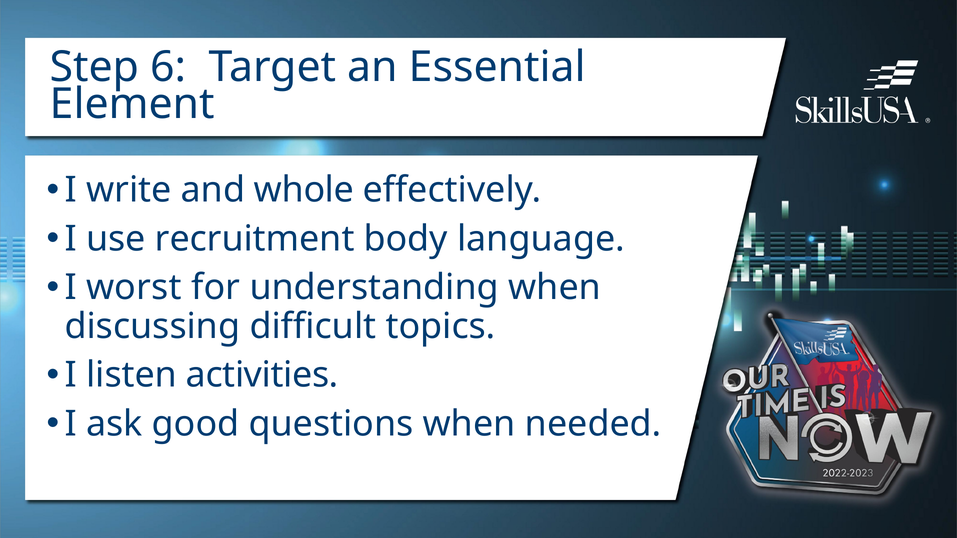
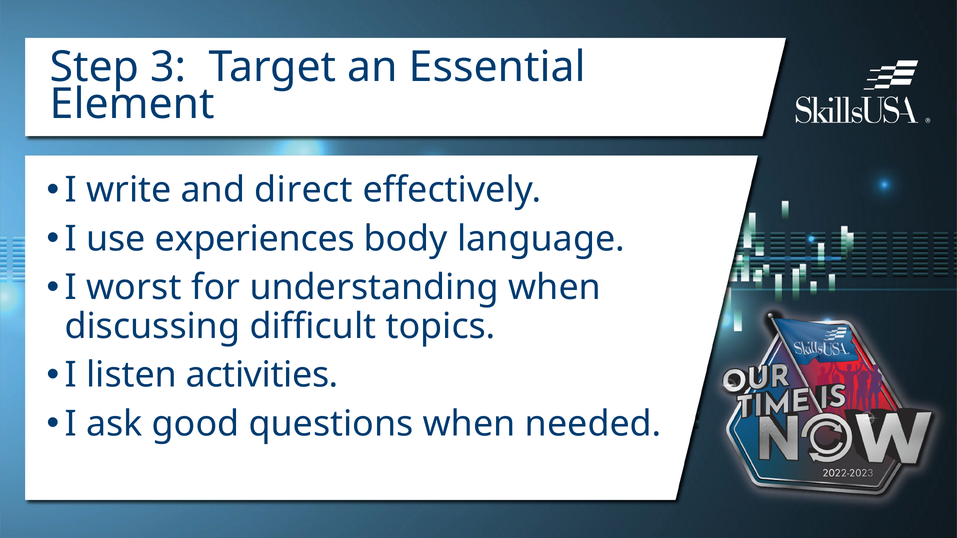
6: 6 -> 3 (168, 67)
whole: whole -> direct (304, 190)
recruitment: recruitment -> experiences (255, 239)
